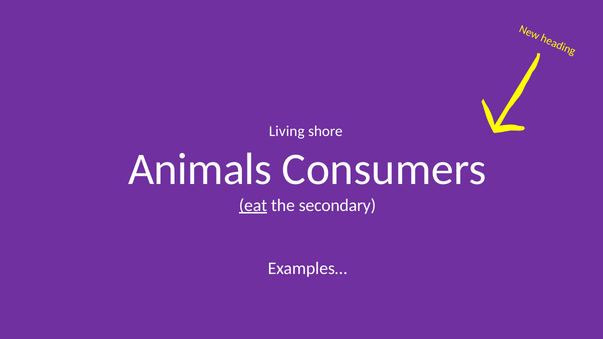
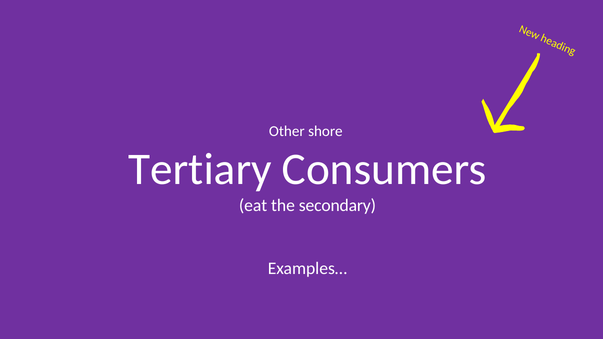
Living: Living -> Other (287, 131)
Animals: Animals -> Tertiary (200, 170)
eat underline: present -> none (253, 205)
